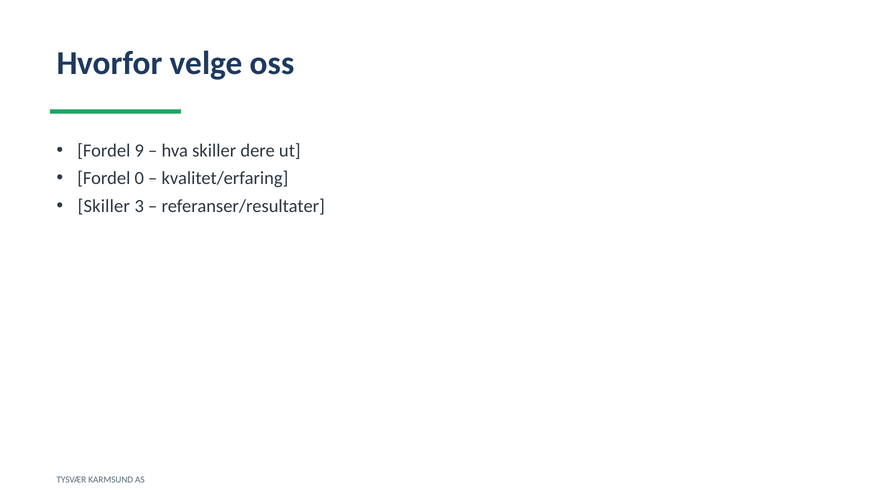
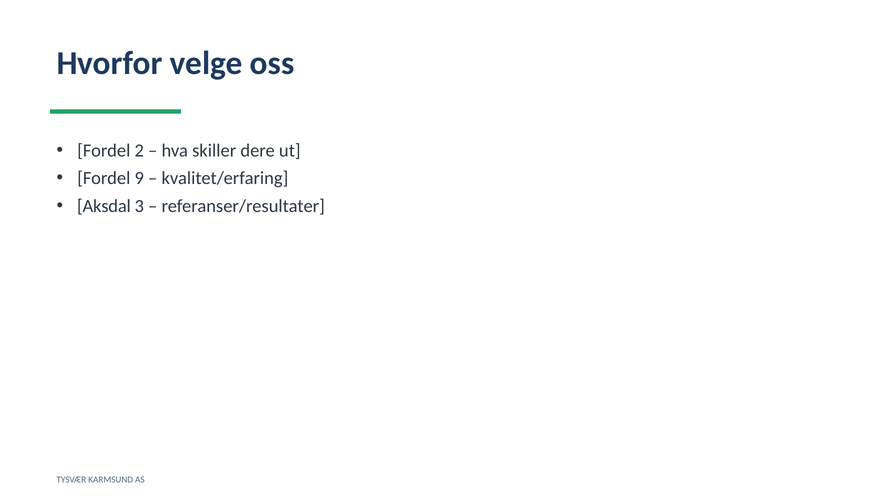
9: 9 -> 2 (139, 150)
0: 0 -> 9 (139, 178)
Skiller: Skiller -> Aksdal (104, 206)
